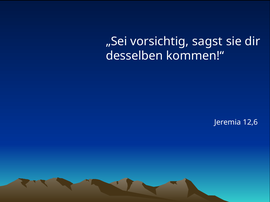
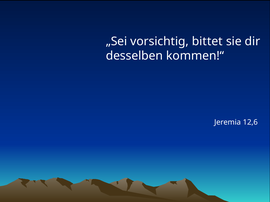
sagst: sagst -> bittet (207, 41)
